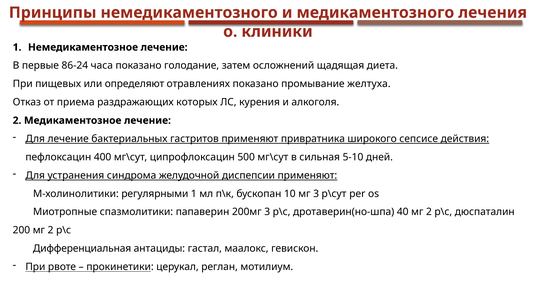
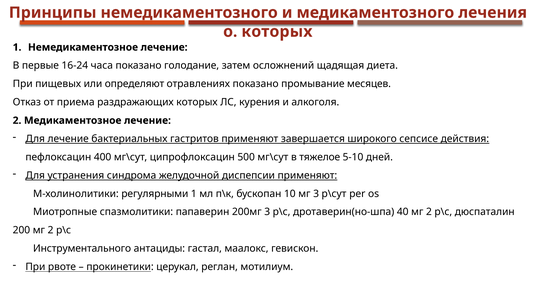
о клиники: клиники -> которых (277, 32)
86-24: 86-24 -> 16-24 (75, 66)
желтуха: желтуха -> месяцев (369, 84)
привратника: привратника -> завершается (313, 139)
сильная: сильная -> тяжелое (320, 157)
Дифференциальная: Дифференциальная -> Инструментального (82, 248)
